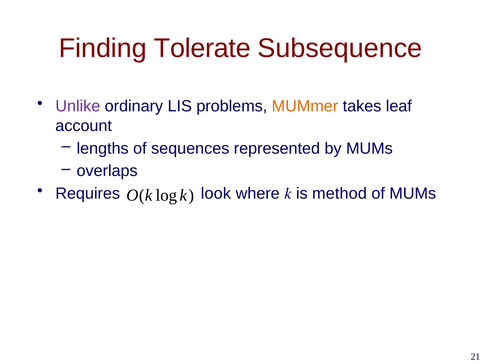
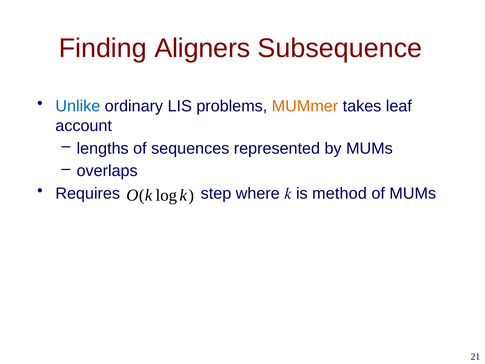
Tolerate: Tolerate -> Aligners (202, 48)
Unlike colour: purple -> blue (78, 106)
look: look -> step (216, 193)
